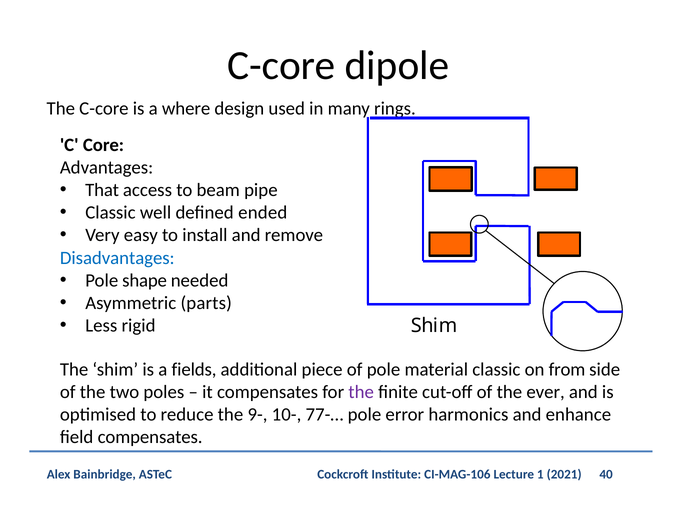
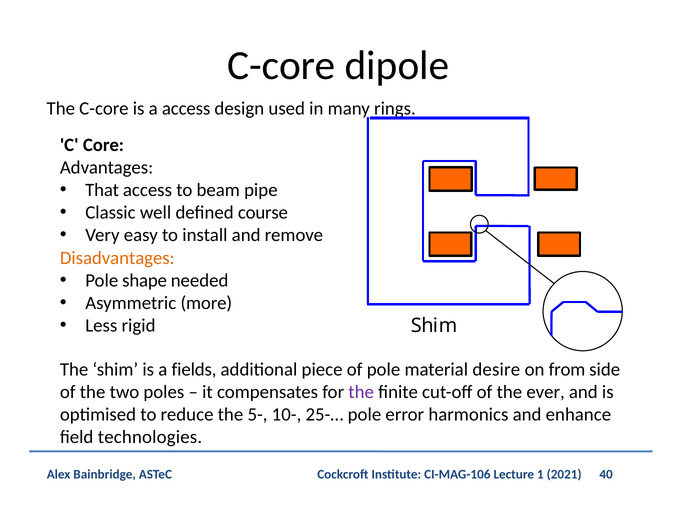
a where: where -> access (186, 108)
ended: ended -> course (263, 213)
Disadvantages colour: blue -> orange (117, 258)
parts: parts -> more (206, 303)
material classic: classic -> desire (496, 369)
9-: 9- -> 5- (258, 414)
77-…: 77-… -> 25-… (324, 414)
field compensates: compensates -> technologies (150, 437)
